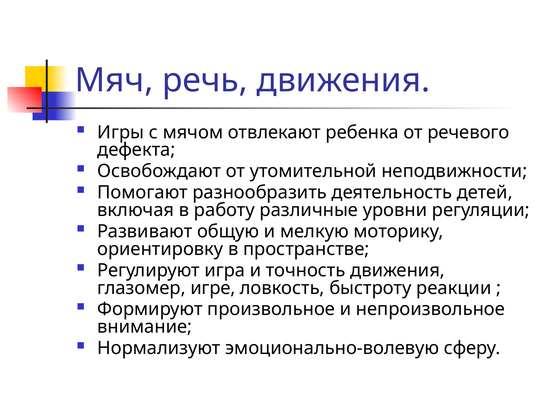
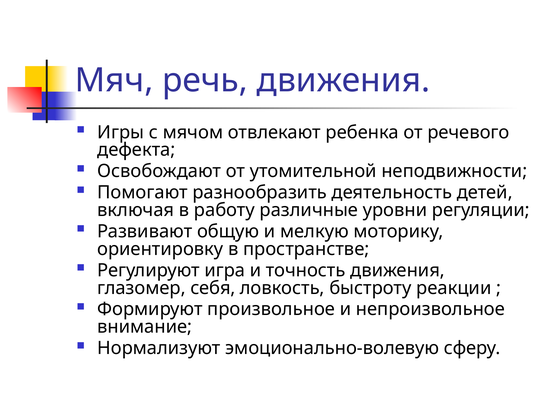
игре: игре -> себя (213, 288)
